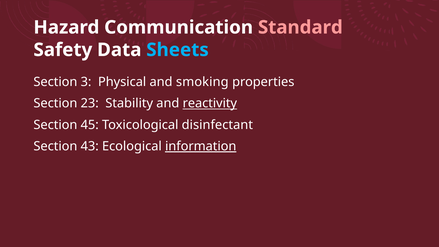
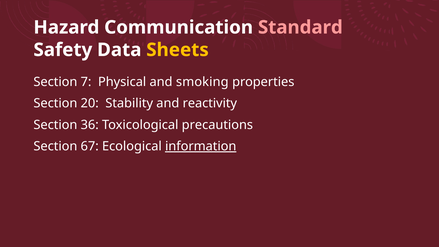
Sheets colour: light blue -> yellow (178, 50)
3: 3 -> 7 (86, 82)
23: 23 -> 20 (90, 103)
reactivity underline: present -> none (210, 103)
45: 45 -> 36 (90, 125)
disinfectant: disinfectant -> precautions (217, 125)
43: 43 -> 67 (90, 146)
